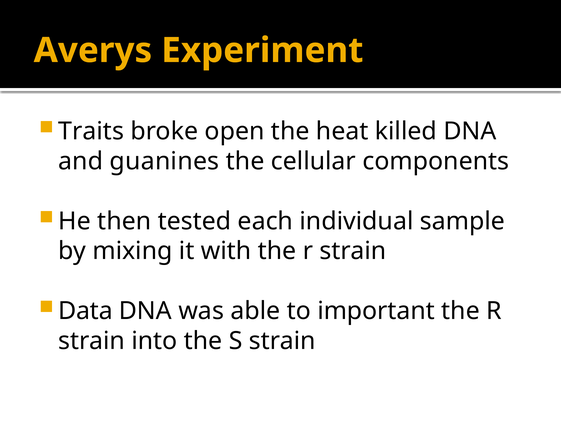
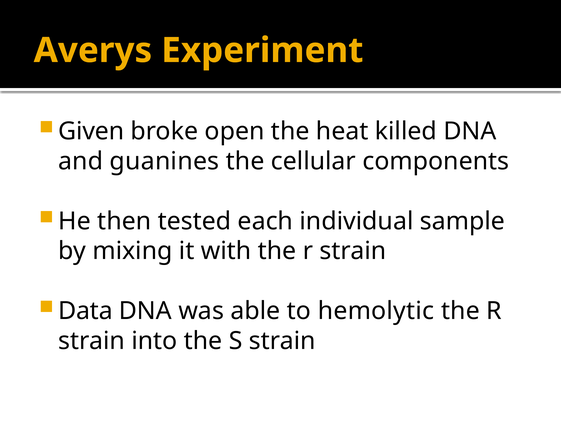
Traits: Traits -> Given (91, 131)
important: important -> hemolytic (376, 311)
